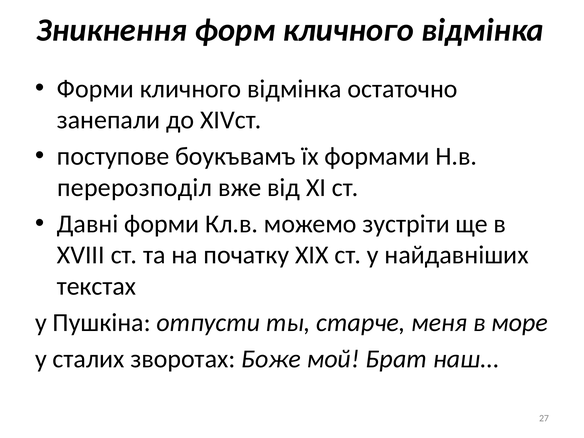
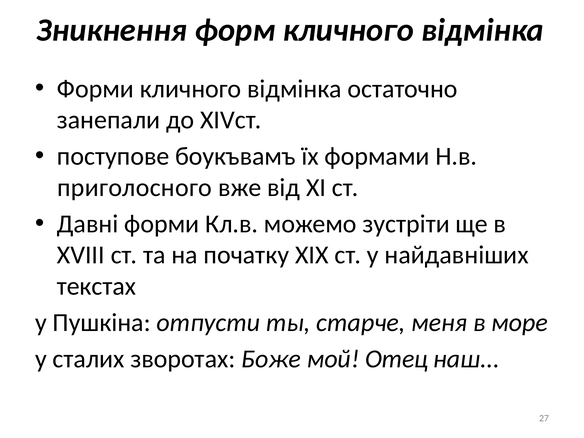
перерозподіл: перерозподіл -> приголосного (135, 188)
Брат: Брат -> Отец (397, 359)
